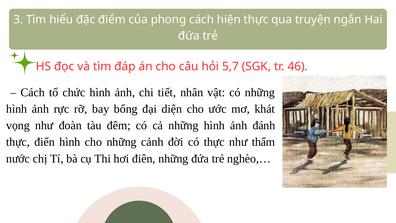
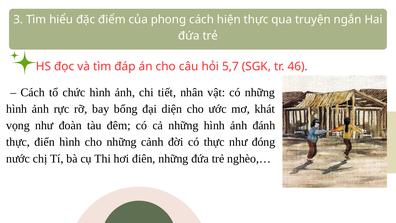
thẩm: thẩm -> đóng (264, 142)
